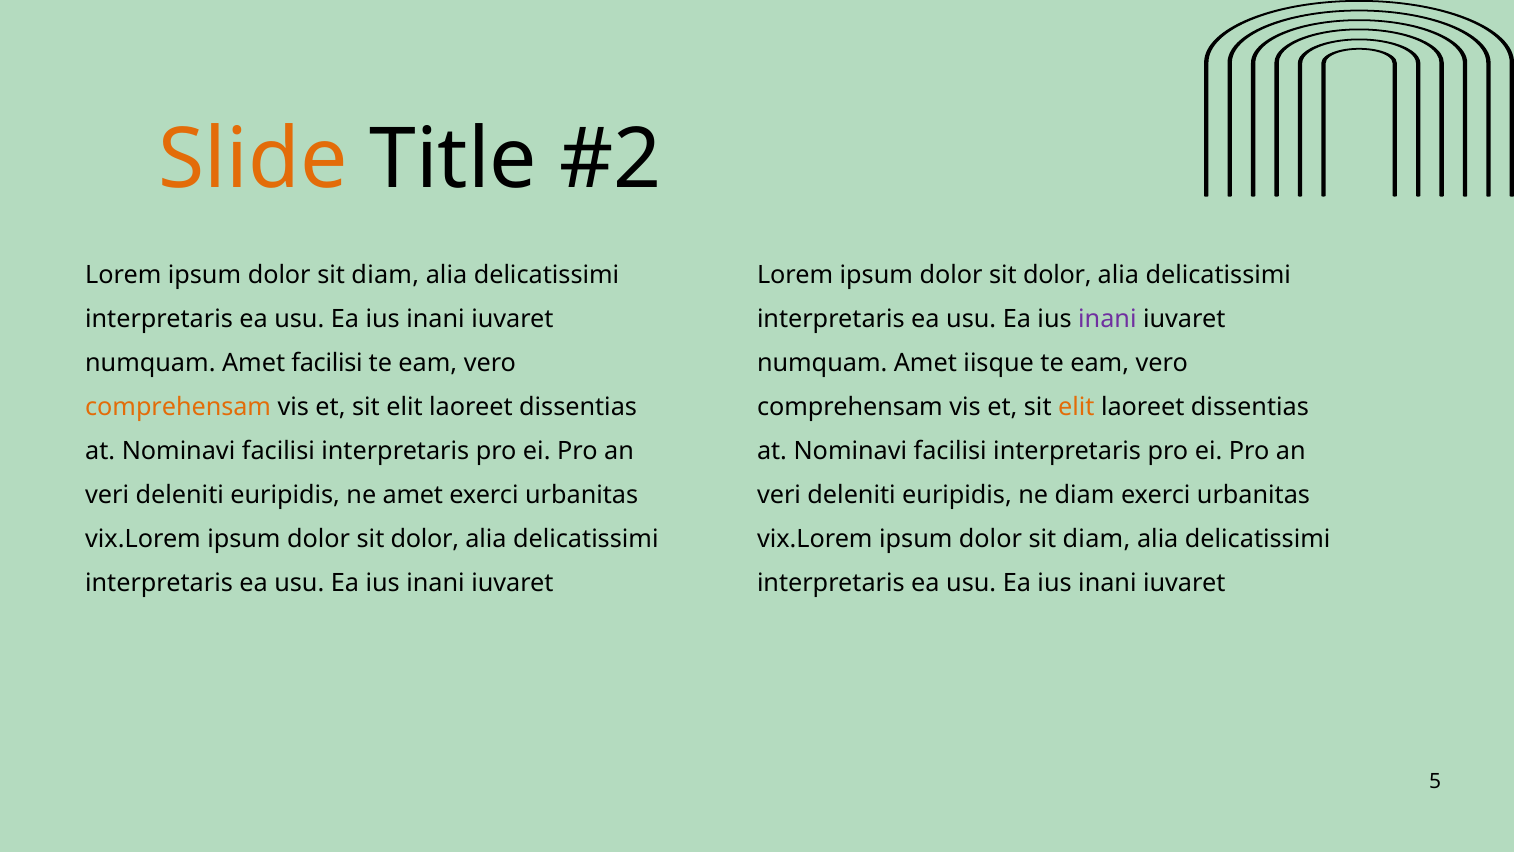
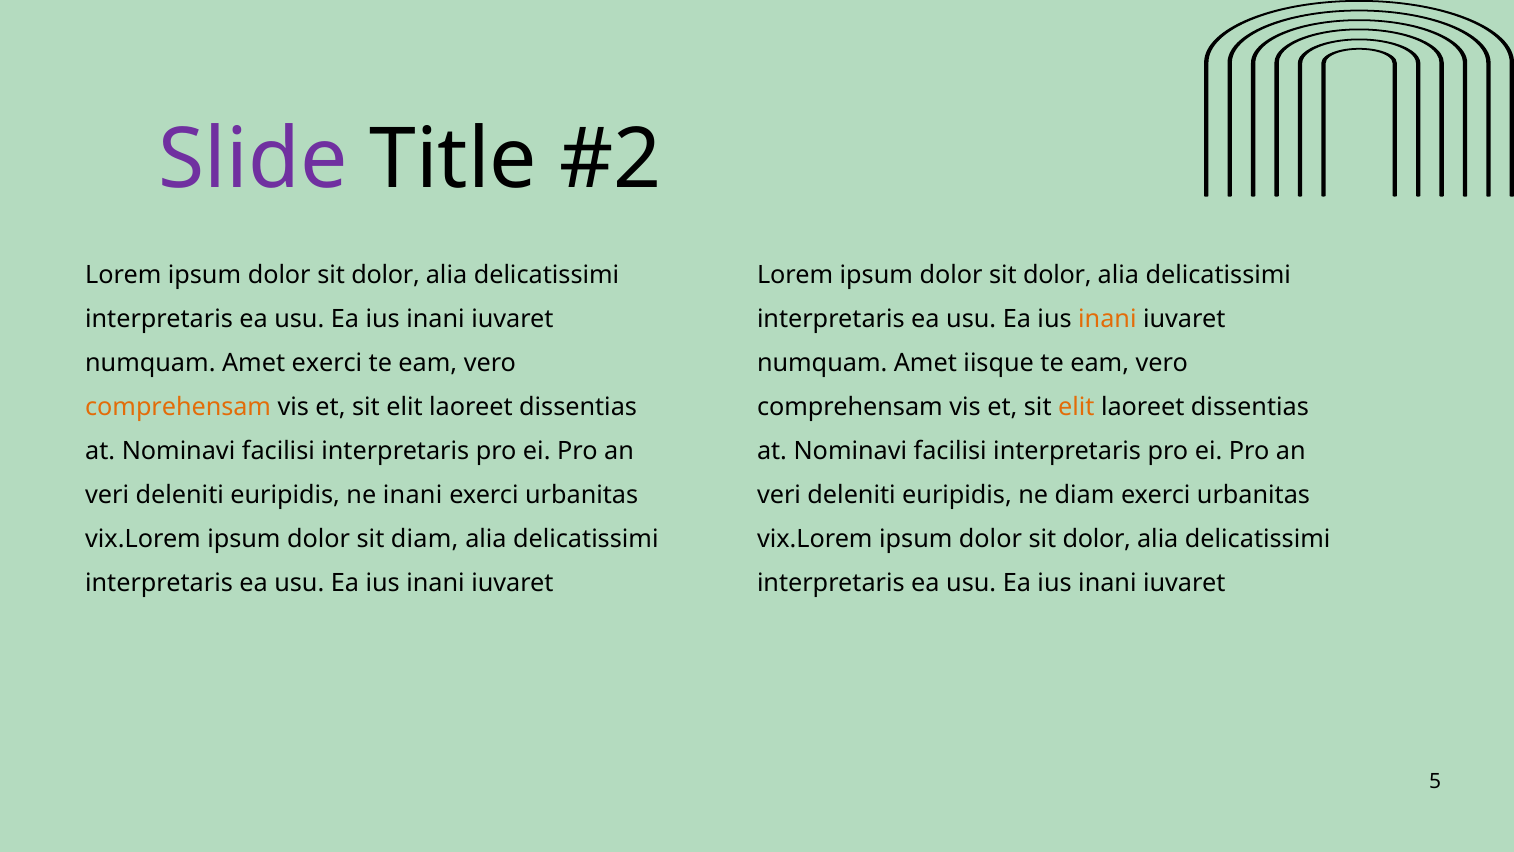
Slide colour: orange -> purple (253, 159)
diam: diam -> dolor (386, 275)
inani colour: purple -> orange (1107, 319)
Amet facilisi: facilisi -> exerci (327, 363)
ne amet: amet -> inani (413, 495)
dolor: dolor -> diam (425, 539)
diam: diam -> dolor (1097, 539)
